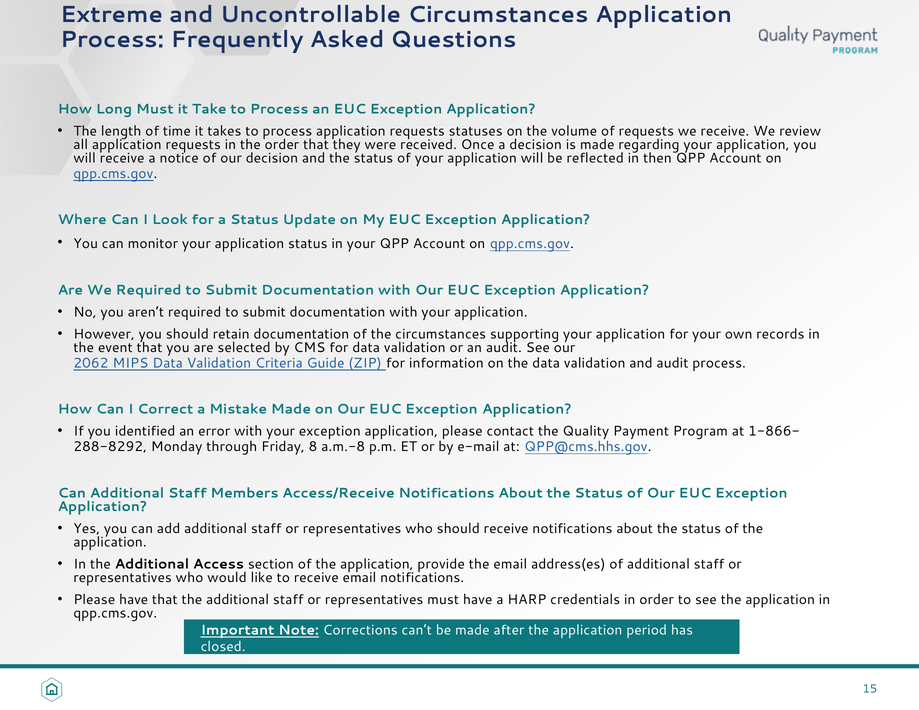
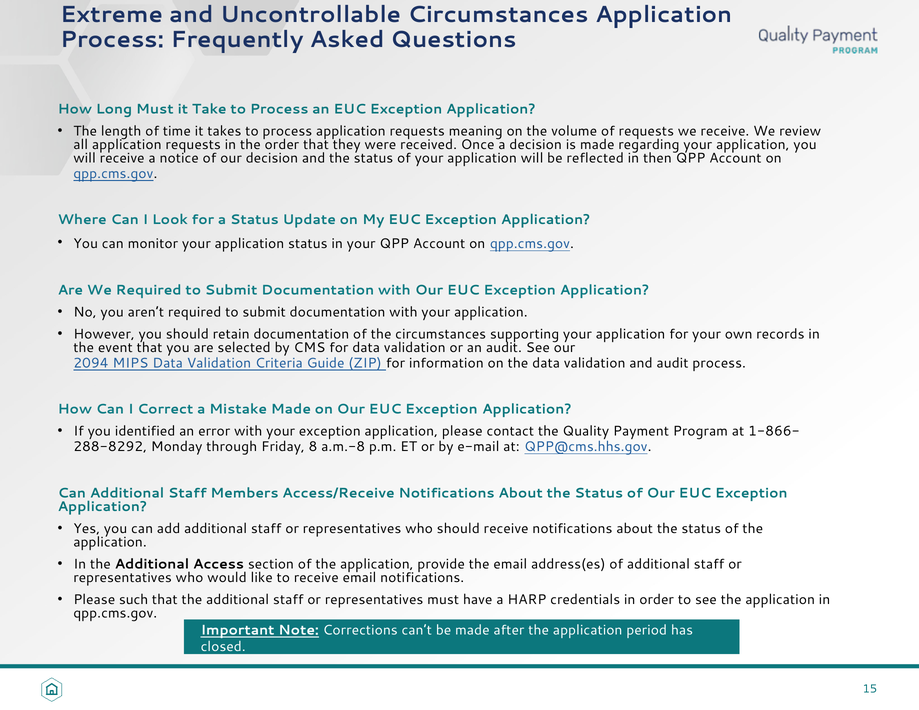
statuses: statuses -> meaning (476, 131)
2062: 2062 -> 2094 (91, 363)
Please have: have -> such (134, 600)
